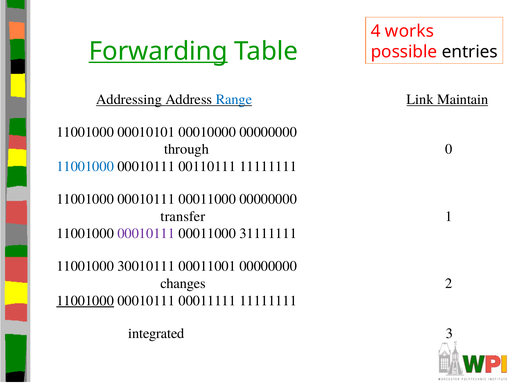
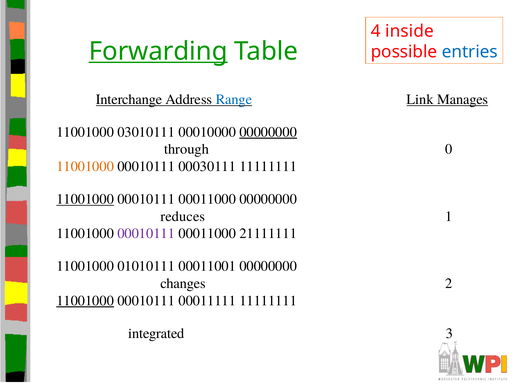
works: works -> inside (410, 31)
entries colour: black -> blue (470, 52)
Addressing: Addressing -> Interchange (129, 99)
Maintain: Maintain -> Manages (463, 99)
00010101: 00010101 -> 03010111 (146, 132)
00000000 underline: none -> present (268, 132)
11001000 colour: blue -> orange (85, 166)
00110111: 00110111 -> 00030111 (207, 166)
11001000 underline: none -> present (85, 199)
transfer: transfer -> reduces (183, 216)
31111111: 31111111 -> 21111111 (268, 234)
30010111: 30010111 -> 01010111 (146, 266)
